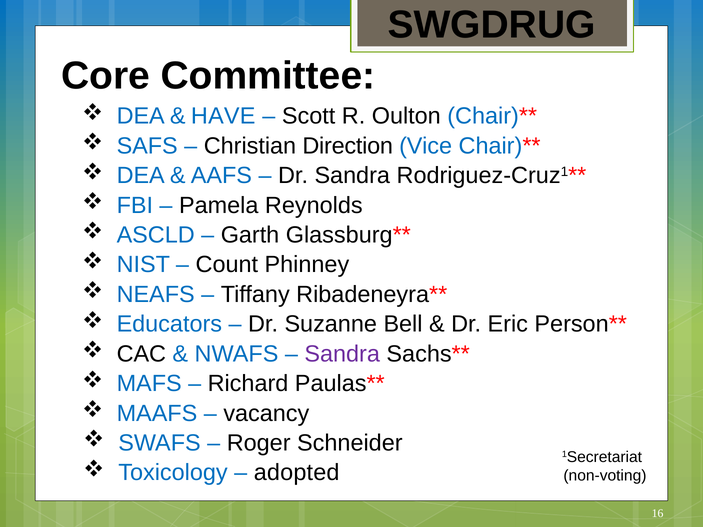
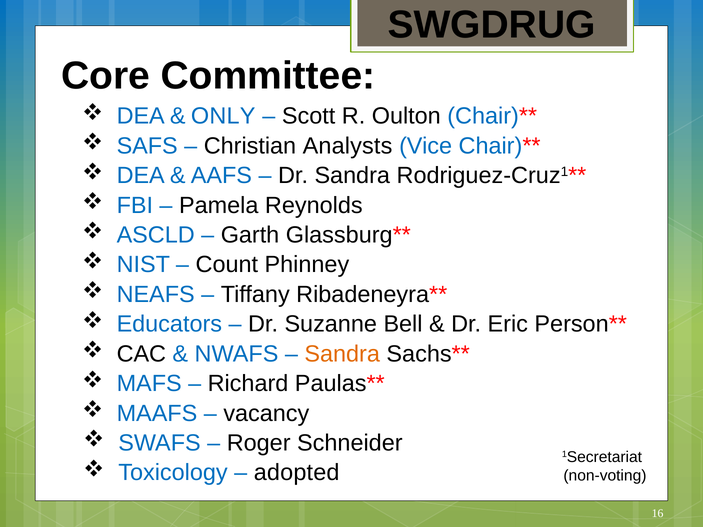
HAVE: HAVE -> ONLY (223, 116)
Direction: Direction -> Analysts (348, 146)
Sandra colour: purple -> orange (342, 354)
